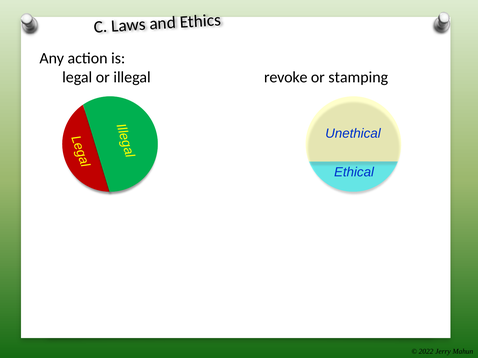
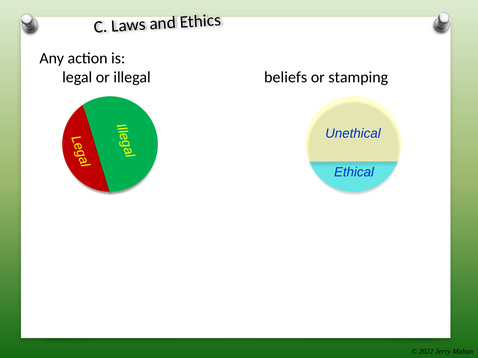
revoke: revoke -> beliefs (286, 78)
